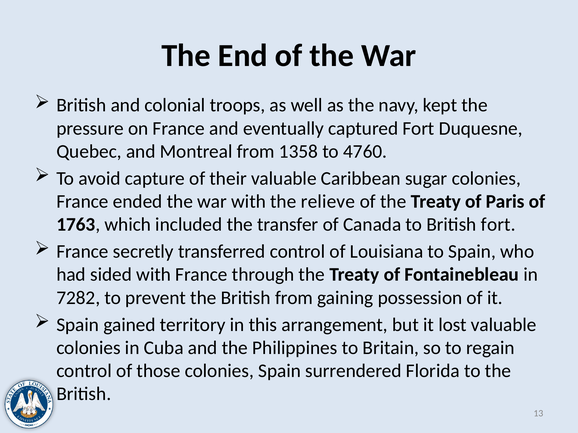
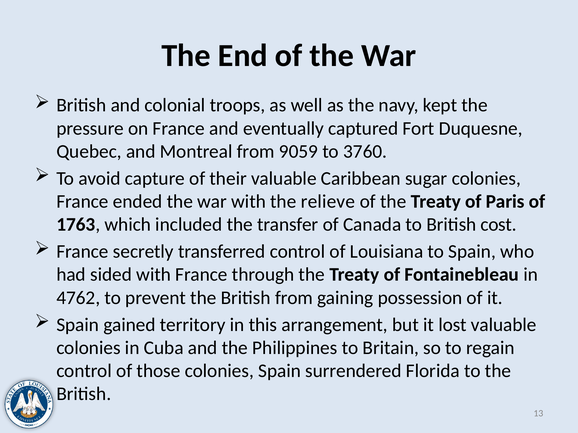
1358: 1358 -> 9059 (298, 152)
4760: 4760 -> 3760 (365, 152)
British fort: fort -> cost (499, 225)
7282: 7282 -> 4762 (78, 298)
